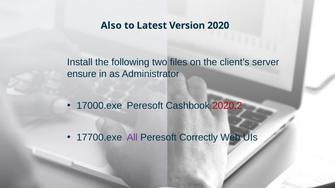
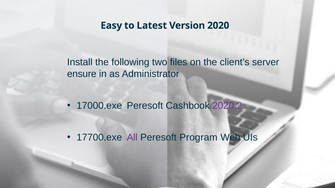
Also: Also -> Easy (111, 26)
2020.2 colour: red -> purple (227, 106)
Correctly: Correctly -> Program (198, 138)
